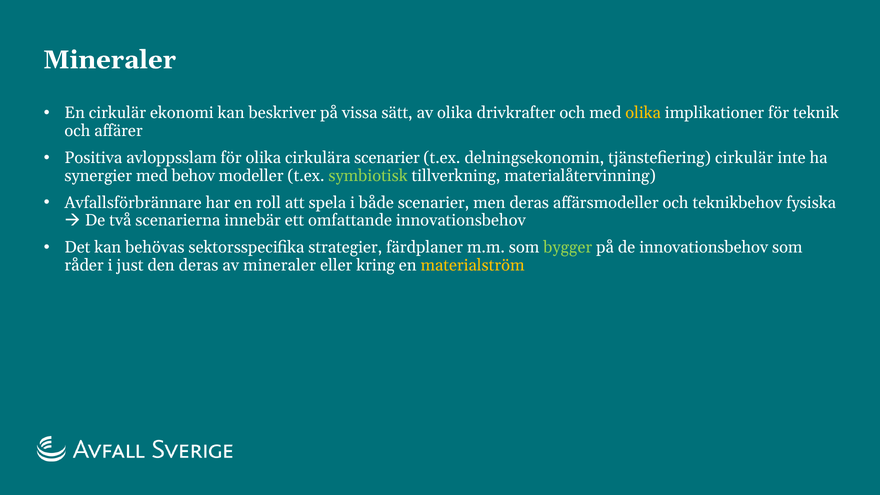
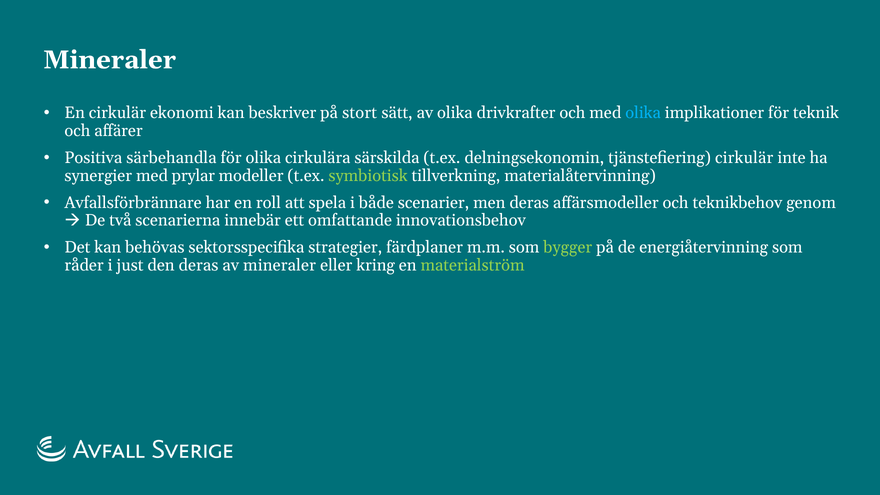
vissa: vissa -> stort (360, 113)
olika colour: yellow -> light blue (643, 113)
avloppsslam: avloppsslam -> särbehandla (171, 158)
cirkulära scenarier: scenarier -> särskilda (387, 158)
behov: behov -> prylar (193, 176)
fysiska: fysiska -> genom (811, 203)
de innovationsbehov: innovationsbehov -> energiåtervinning (704, 247)
materialström colour: yellow -> light green (473, 265)
